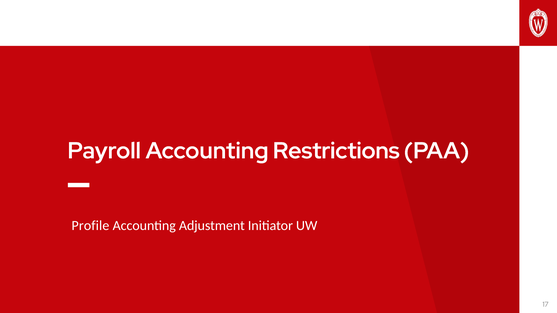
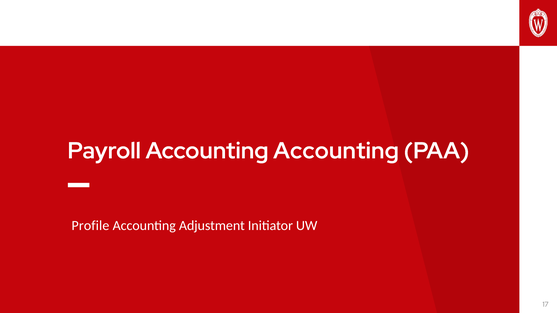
Accounting Restrictions: Restrictions -> Accounting (336, 151)
